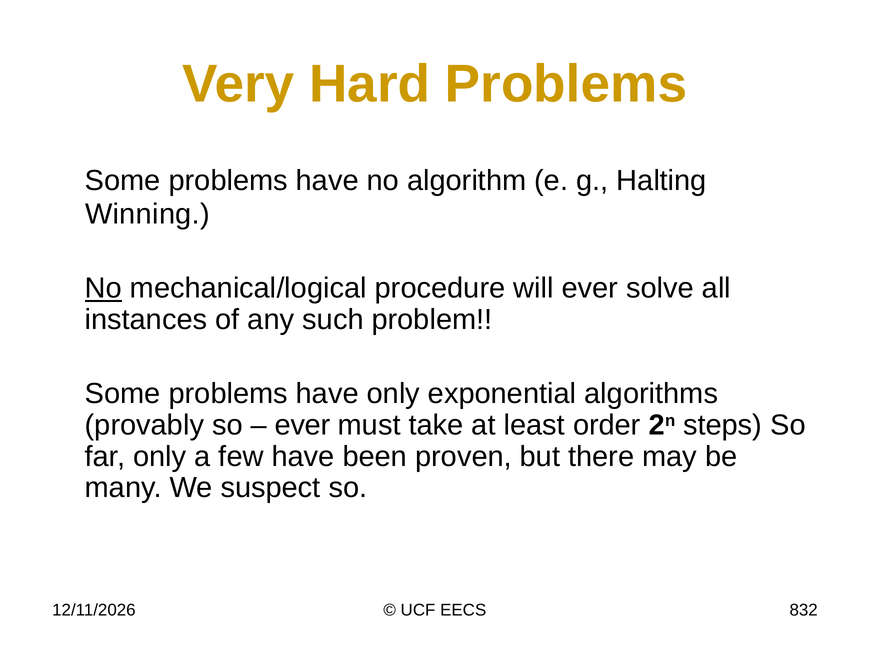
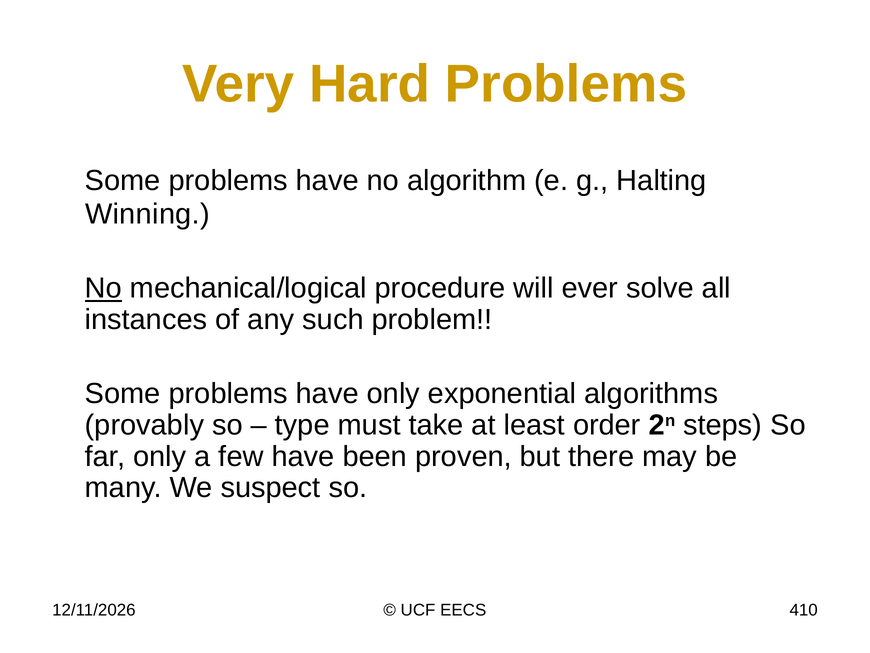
ever: ever -> type (302, 425)
832: 832 -> 410 (804, 610)
